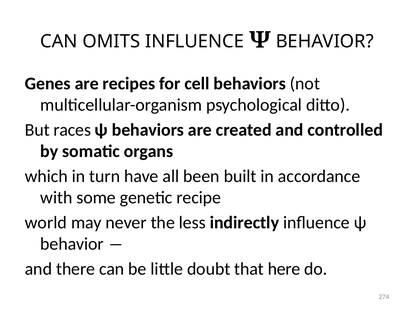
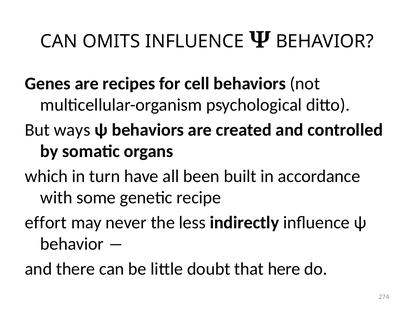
races: races -> ways (72, 130)
world: world -> effort (46, 222)
